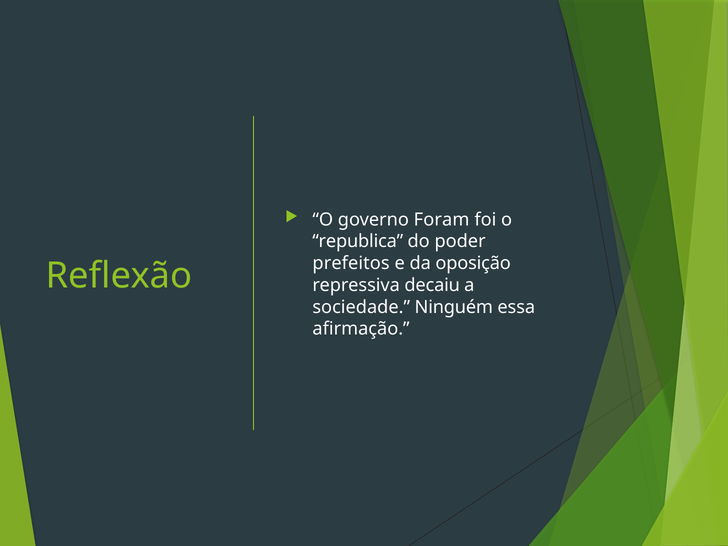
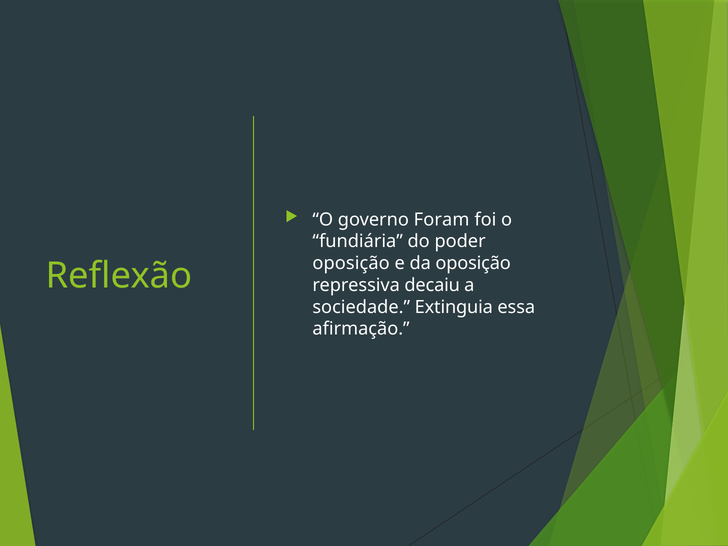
republica: republica -> fundiária (358, 241)
prefeitos: prefeitos -> oposição (351, 263)
Ninguém: Ninguém -> Extinguia (454, 307)
